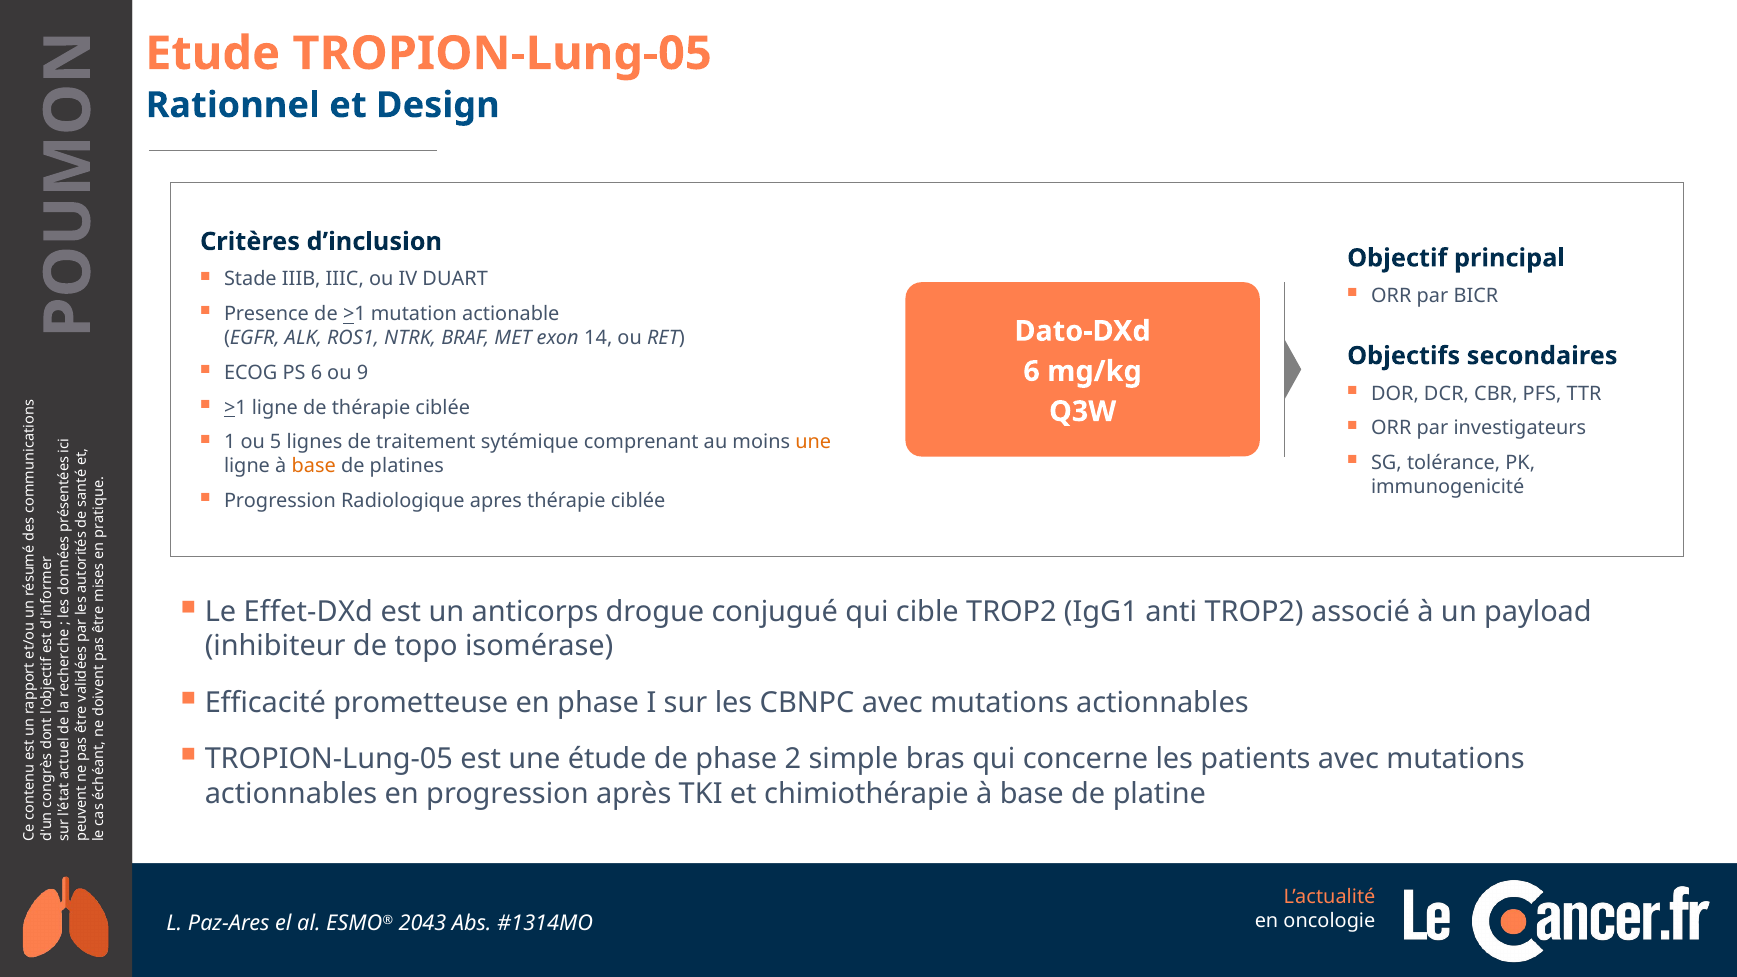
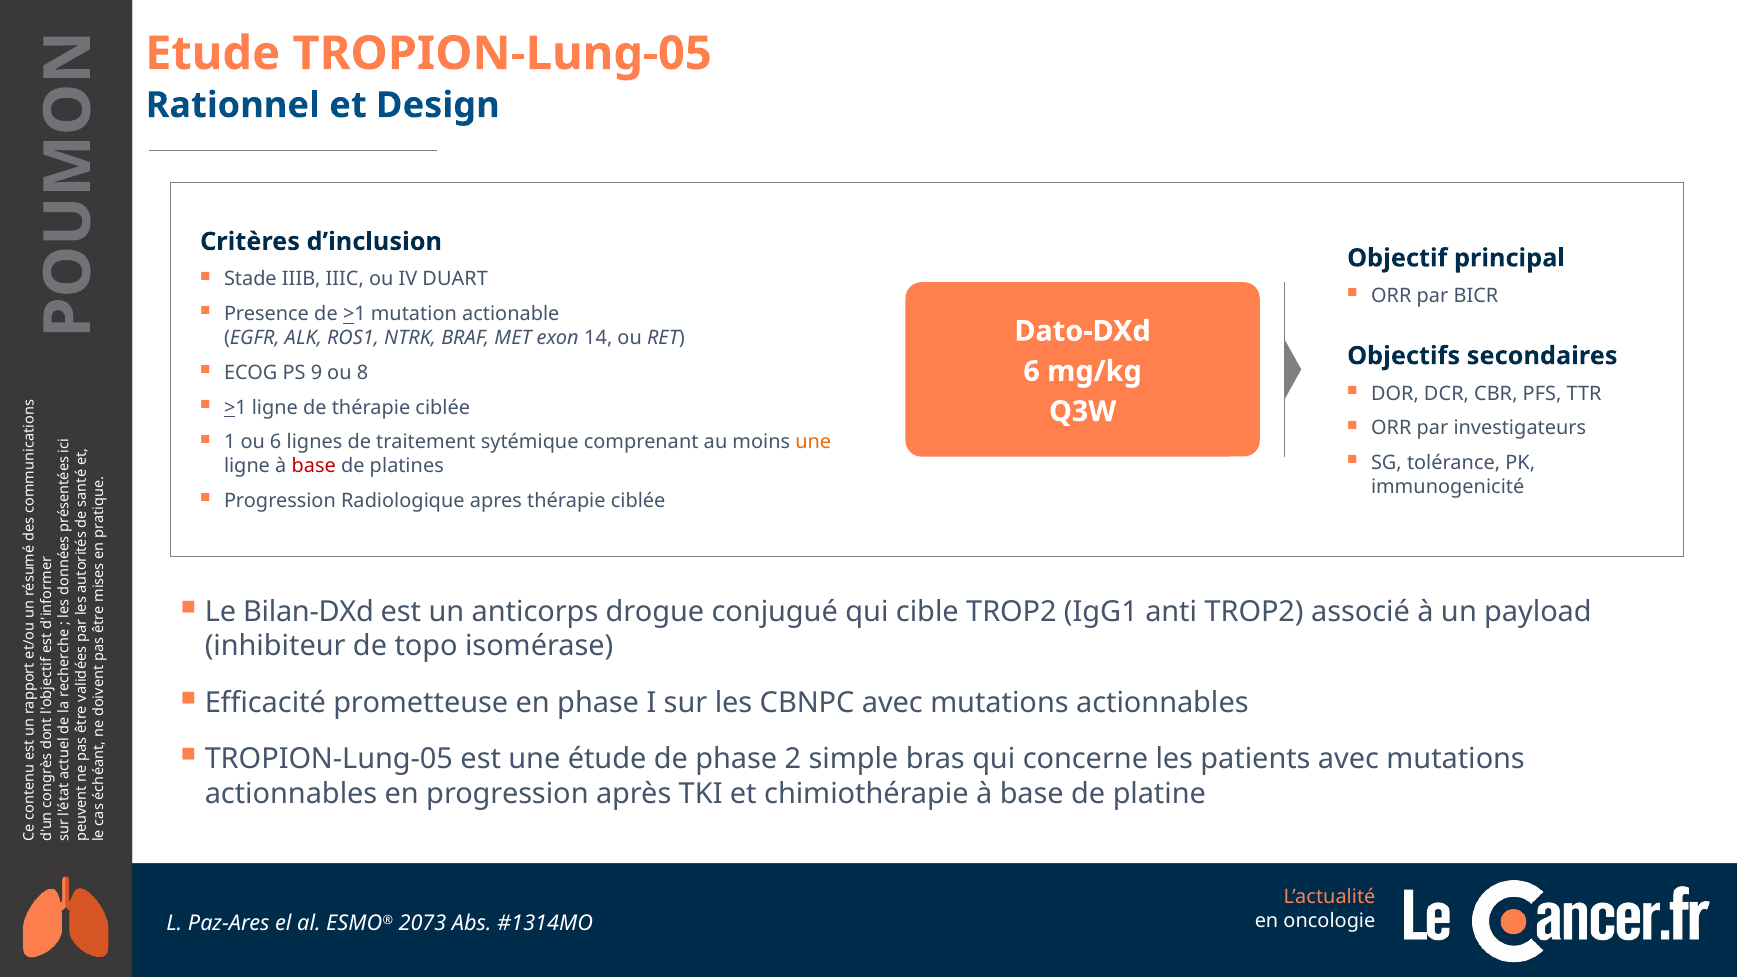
PS 6: 6 -> 9 (316, 373)
9: 9 -> 8 (363, 373)
ou 5: 5 -> 6 (276, 442)
base colour: orange -> red (314, 466)
Effet-DXd: Effet-DXd -> Bilan-DXd (309, 612)
2043: 2043 -> 2073 (422, 924)
